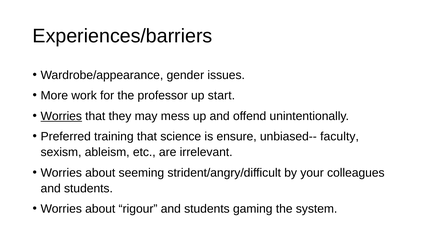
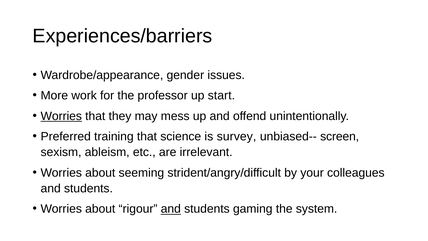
ensure: ensure -> survey (237, 136)
faculty: faculty -> screen (340, 136)
and underline: none -> present (171, 209)
